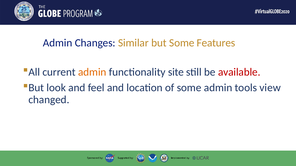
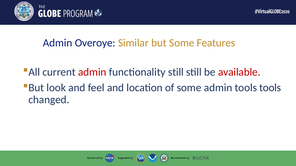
Changes: Changes -> Overoye (95, 43)
admin colour: orange -> red (92, 72)
functionality site: site -> still (176, 72)
tools view: view -> tools (270, 88)
